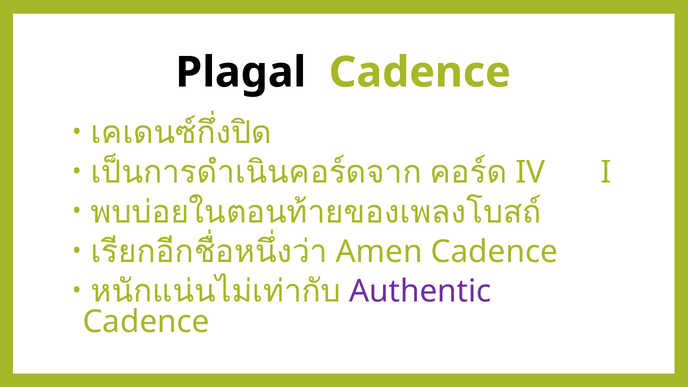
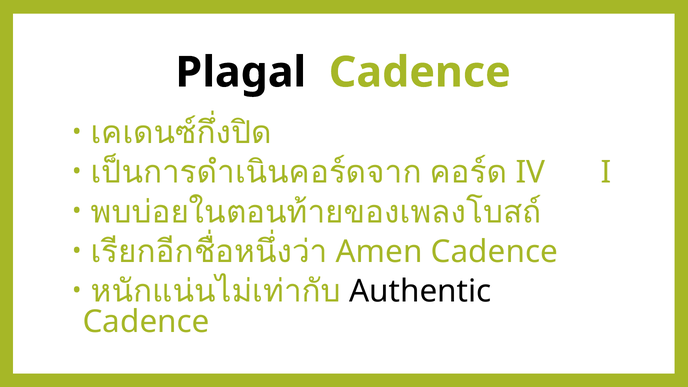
Authentic colour: purple -> black (420, 291)
